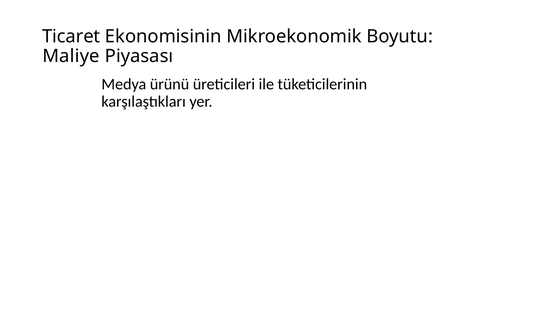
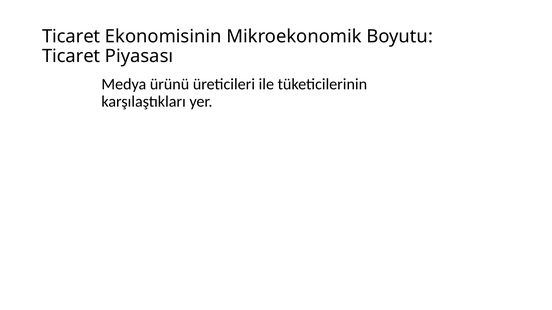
Maliye: Maliye -> Ticaret (71, 56)
